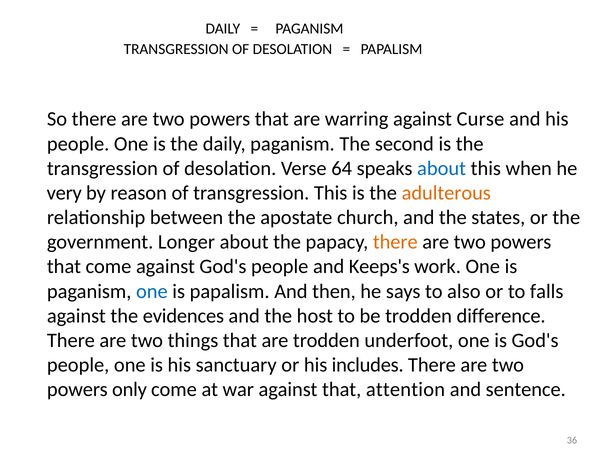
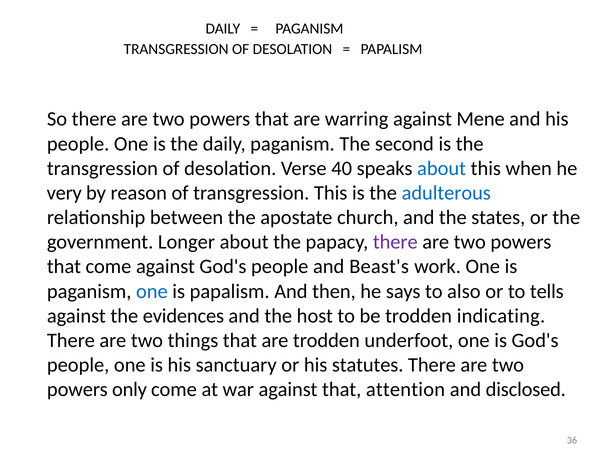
Curse: Curse -> Mene (481, 119)
64: 64 -> 40 (342, 168)
adulterous colour: orange -> blue (446, 193)
there colour: orange -> purple (395, 242)
Keeps's: Keeps's -> Beast's (379, 266)
falls: falls -> tells (547, 291)
difference: difference -> indicating (501, 316)
includes: includes -> statutes (368, 365)
sentence: sentence -> disclosed (526, 389)
